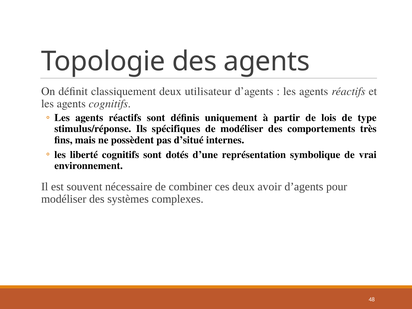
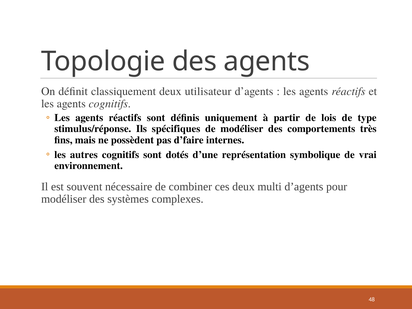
d’situé: d’situé -> d’faire (189, 140)
liberté: liberté -> autres (84, 155)
avoir: avoir -> multi (270, 187)
